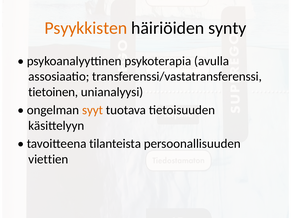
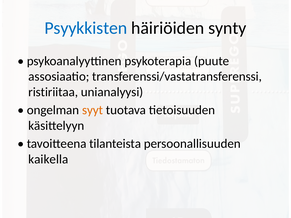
Psyykkisten colour: orange -> blue (86, 28)
avulla: avulla -> puute (212, 61)
tietoinen: tietoinen -> ristiriitaa (53, 92)
viettien: viettien -> kaikella (48, 159)
